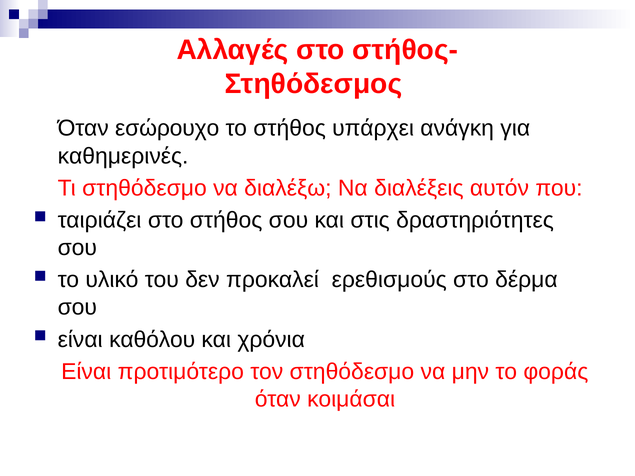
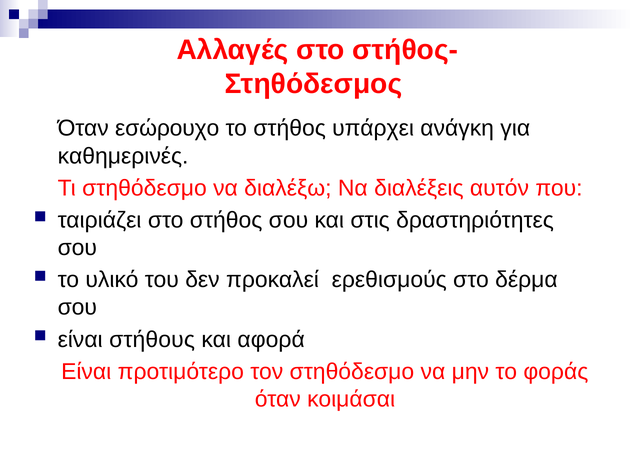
καθόλου: καθόλου -> στήθους (152, 340)
χρόνια: χρόνια -> αφορά (271, 340)
